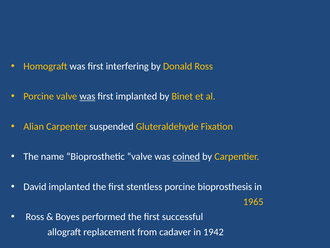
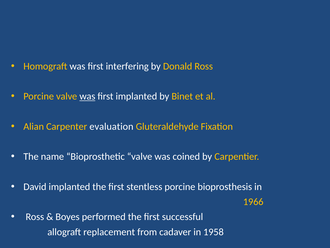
suspended: suspended -> evaluation (111, 126)
coined underline: present -> none (186, 156)
1965: 1965 -> 1966 (253, 201)
1942: 1942 -> 1958 (213, 232)
